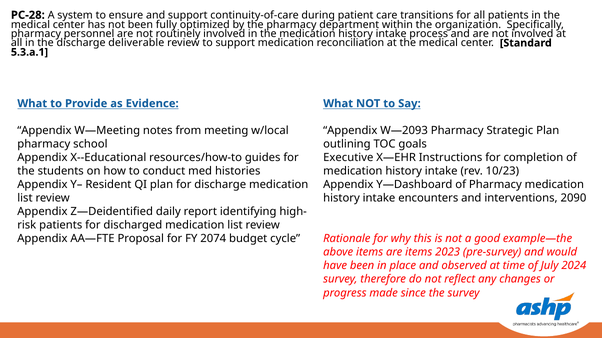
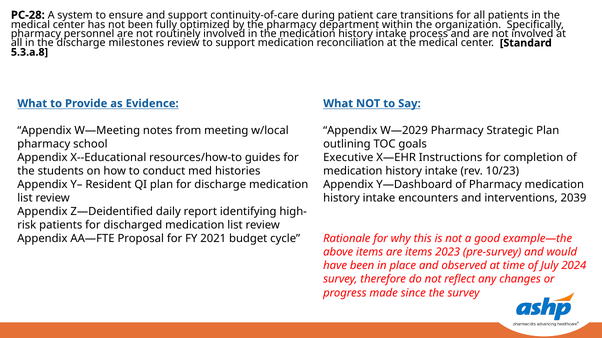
deliverable: deliverable -> milestones (136, 43)
5.3.a.1: 5.3.a.1 -> 5.3.a.8 (30, 52)
W—2093: W—2093 -> W—2029 (404, 131)
2090: 2090 -> 2039 (573, 199)
2074: 2074 -> 2021 (213, 239)
